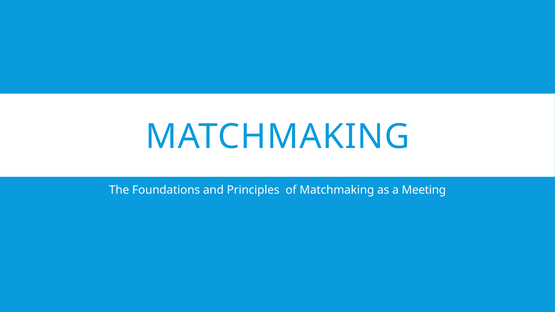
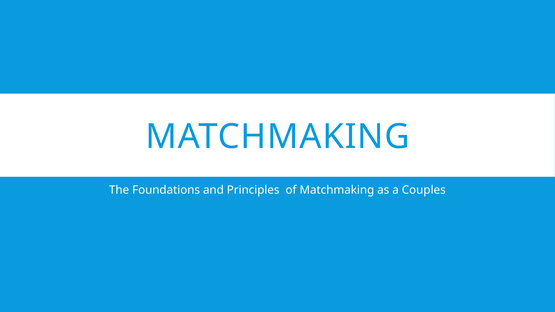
Meeting: Meeting -> Couples (424, 190)
